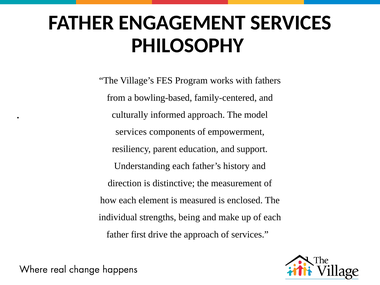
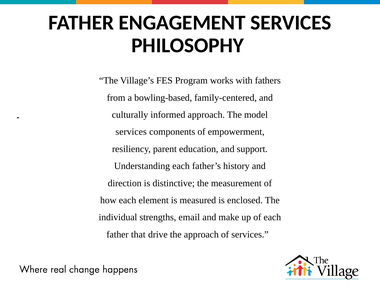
being: being -> email (189, 217)
first: first -> that (138, 234)
